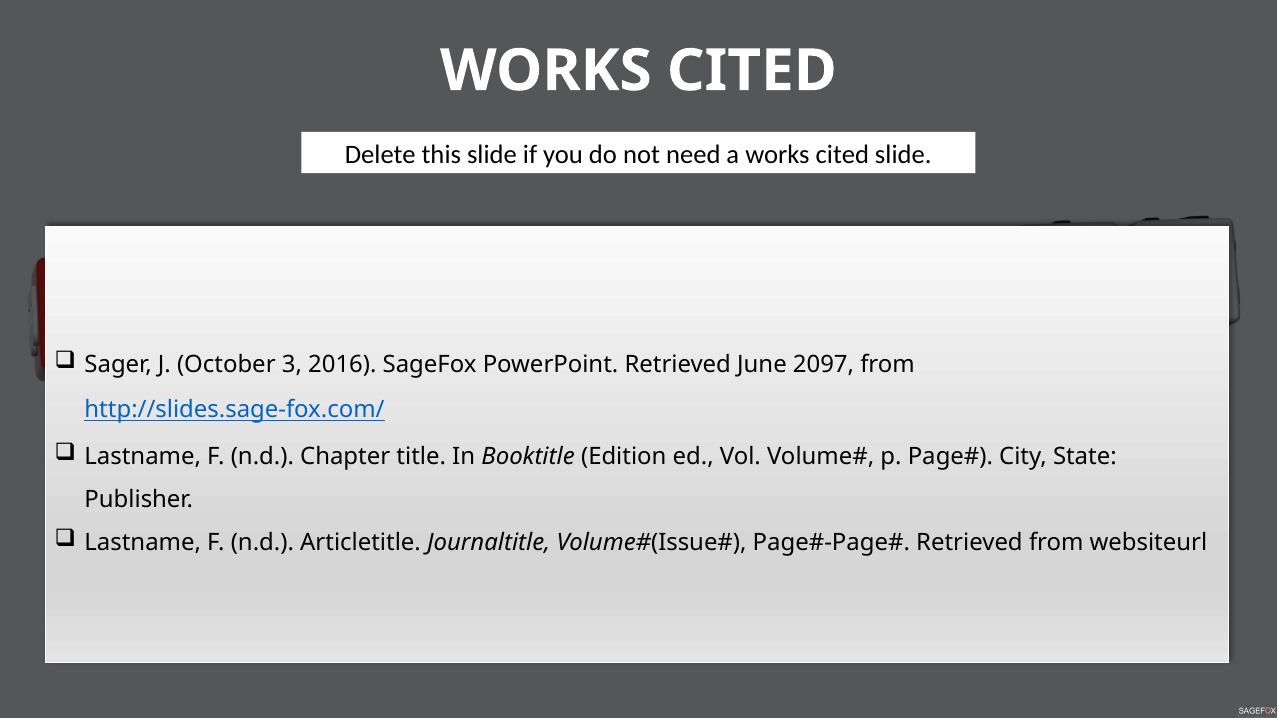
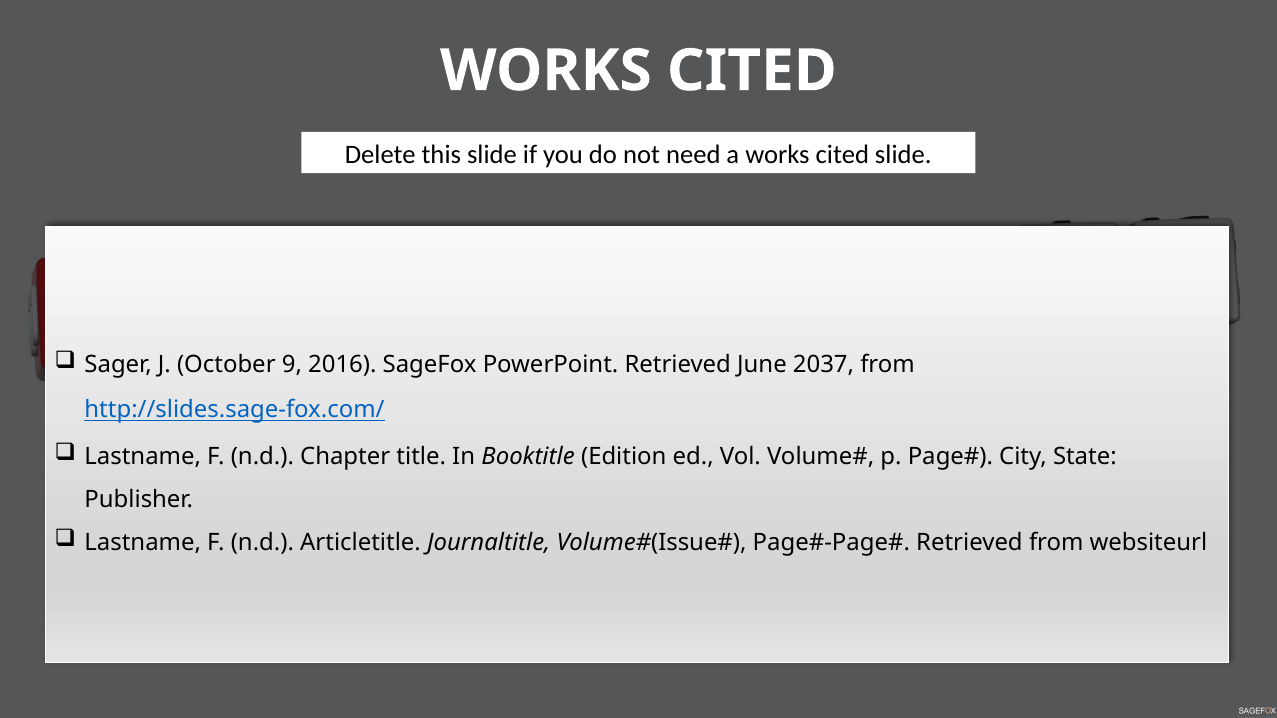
3: 3 -> 9 (292, 364)
2097: 2097 -> 2037 (823, 364)
